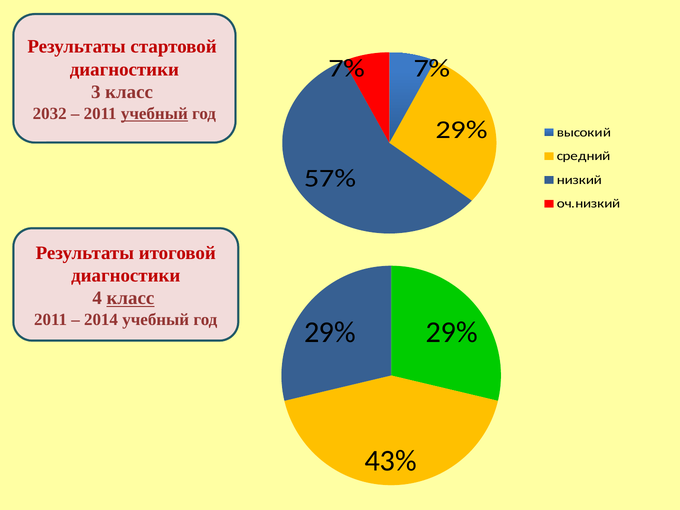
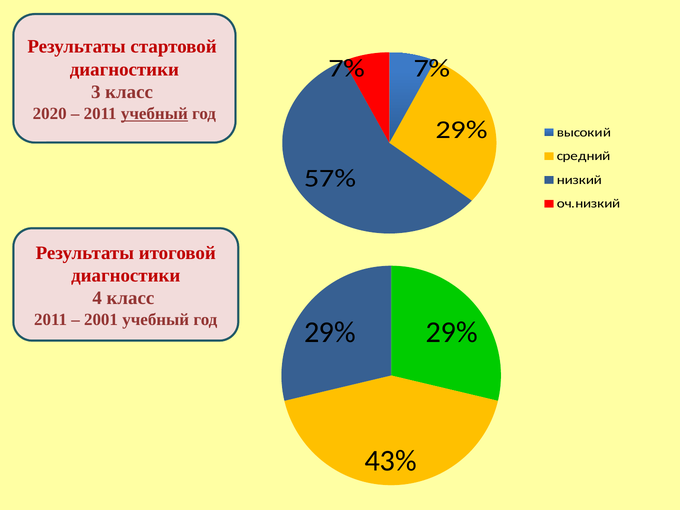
2032: 2032 -> 2020 (50, 113)
класс underline: present -> none (130, 298)
2014: 2014 -> 2001 (101, 320)
